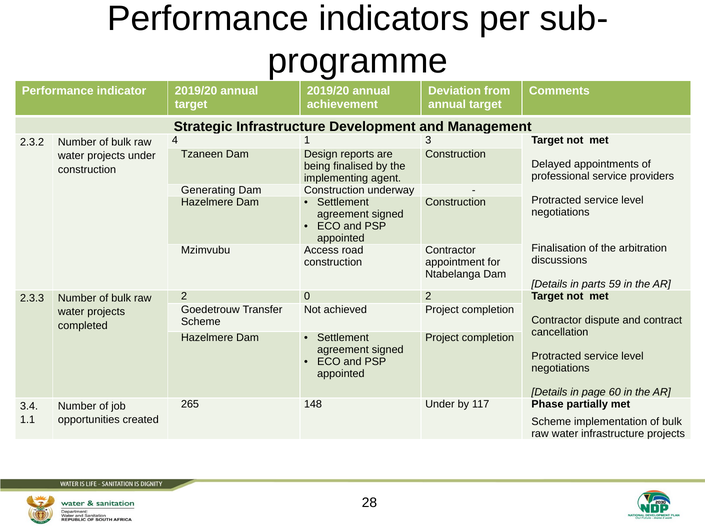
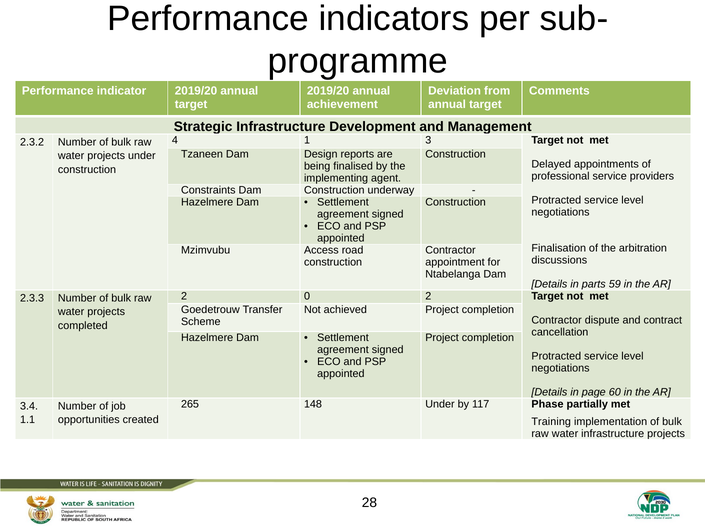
Generating: Generating -> Constraints (208, 190)
Scheme: Scheme -> Training (551, 422)
